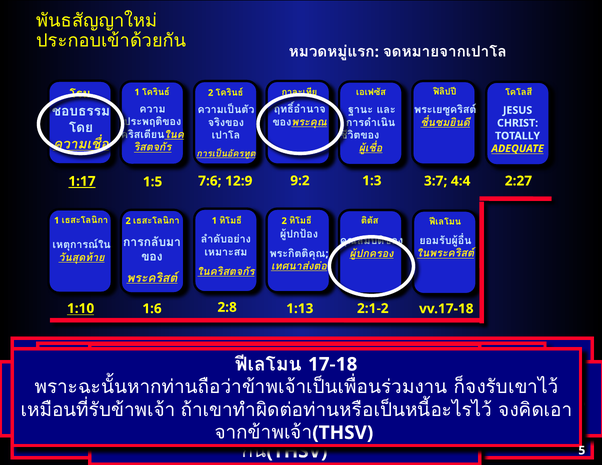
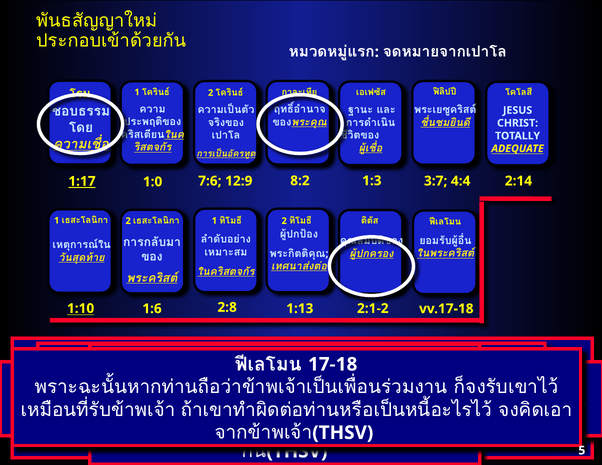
9:2: 9:2 -> 8:2 (300, 181)
2:27: 2:27 -> 2:14 (518, 181)
1:5: 1:5 -> 1:0 (153, 182)
